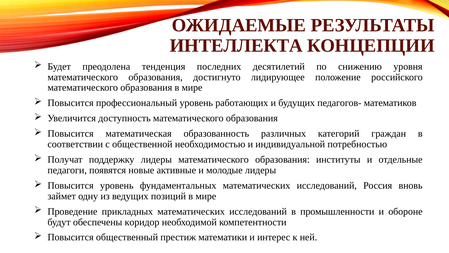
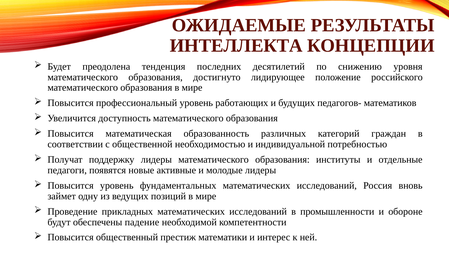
коридор: коридор -> падение (142, 222)
